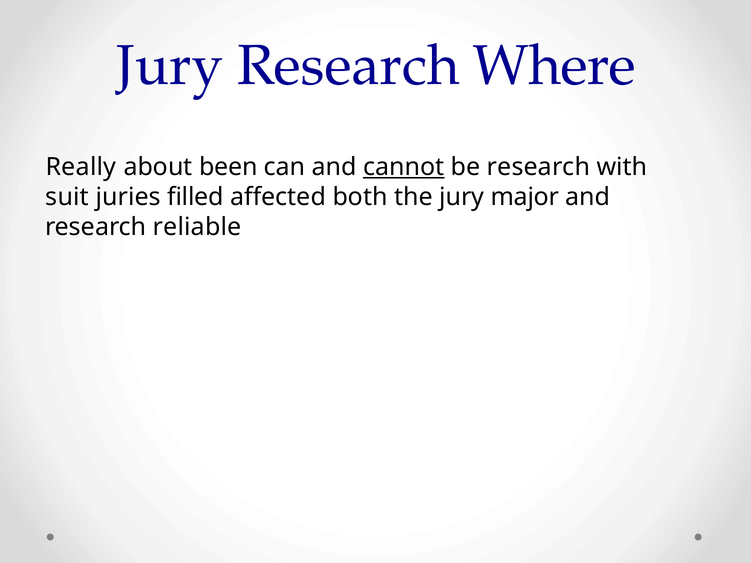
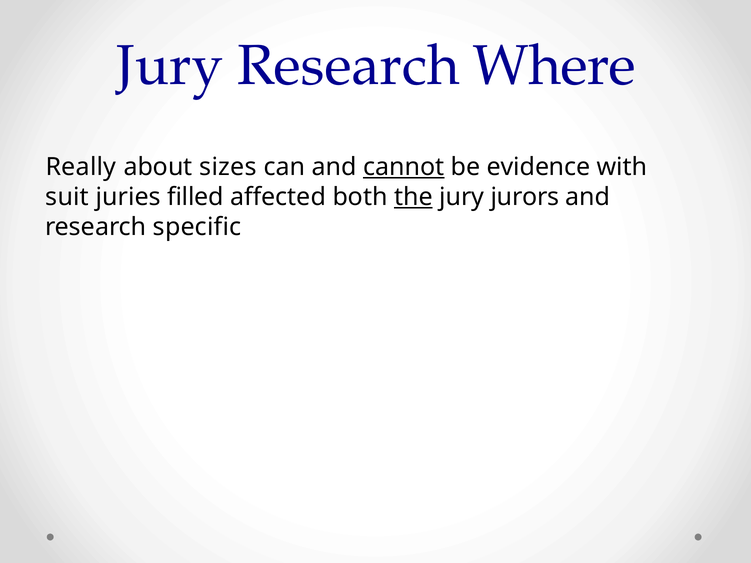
been: been -> sizes (228, 167)
be research: research -> evidence (539, 167)
the underline: none -> present (413, 197)
major: major -> jurors (525, 197)
reliable: reliable -> specific (197, 227)
